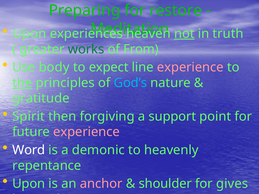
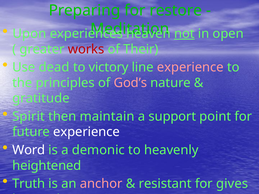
truth: truth -> open (228, 34)
works colour: green -> red (86, 49)
From: From -> Their (141, 49)
body: body -> dead (54, 67)
expect: expect -> victory (109, 67)
the underline: present -> none (22, 83)
God’s colour: light blue -> pink (130, 83)
forgiving: forgiving -> maintain (107, 117)
experience colour: pink -> white (87, 132)
repentance: repentance -> heightened (47, 166)
Upon: Upon -> Truth (29, 184)
shoulder: shoulder -> resistant (165, 184)
